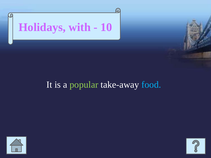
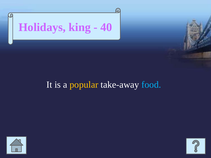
with: with -> king (80, 27)
10: 10 -> 40 (106, 27)
popular colour: light green -> yellow (84, 85)
